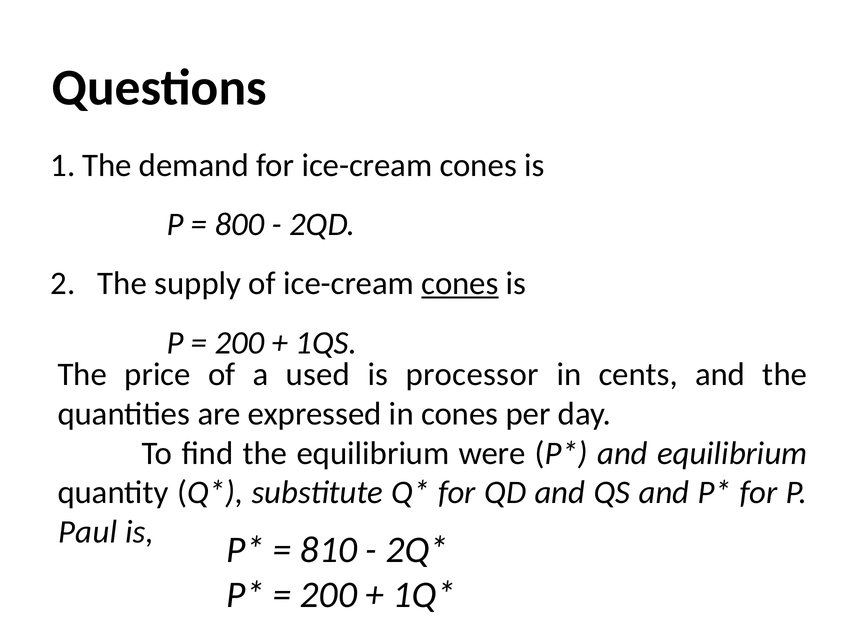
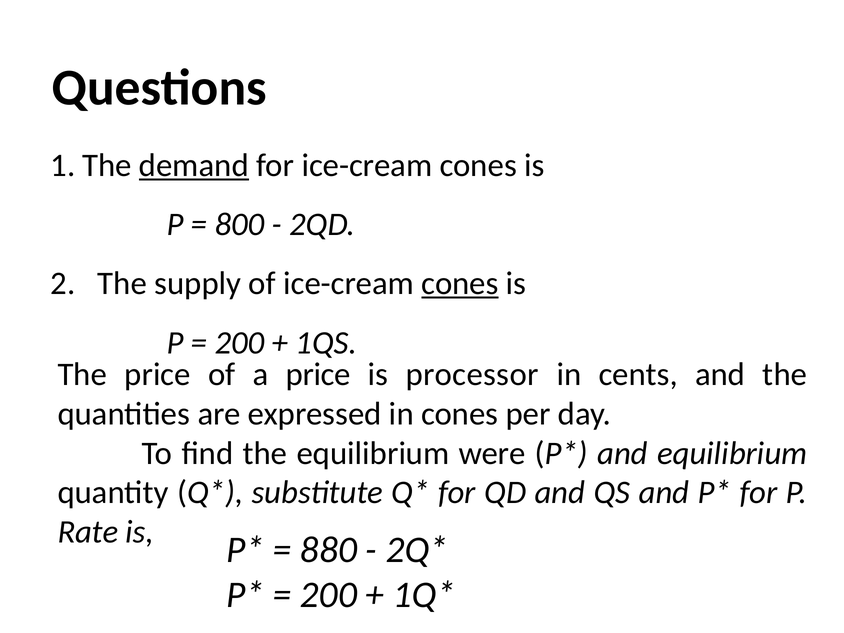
demand underline: none -> present (194, 165)
a used: used -> price (318, 374)
Paul: Paul -> Rate (88, 532)
810: 810 -> 880 (329, 550)
